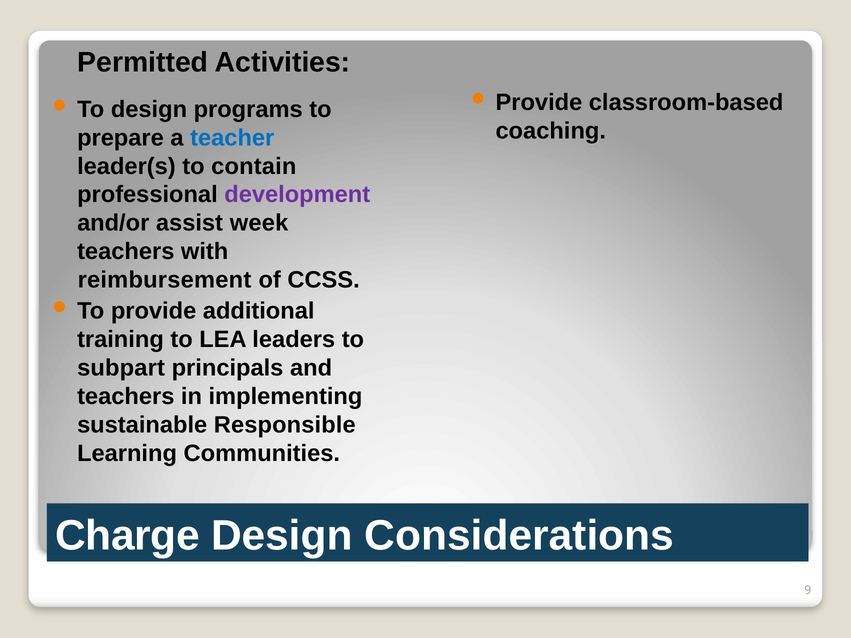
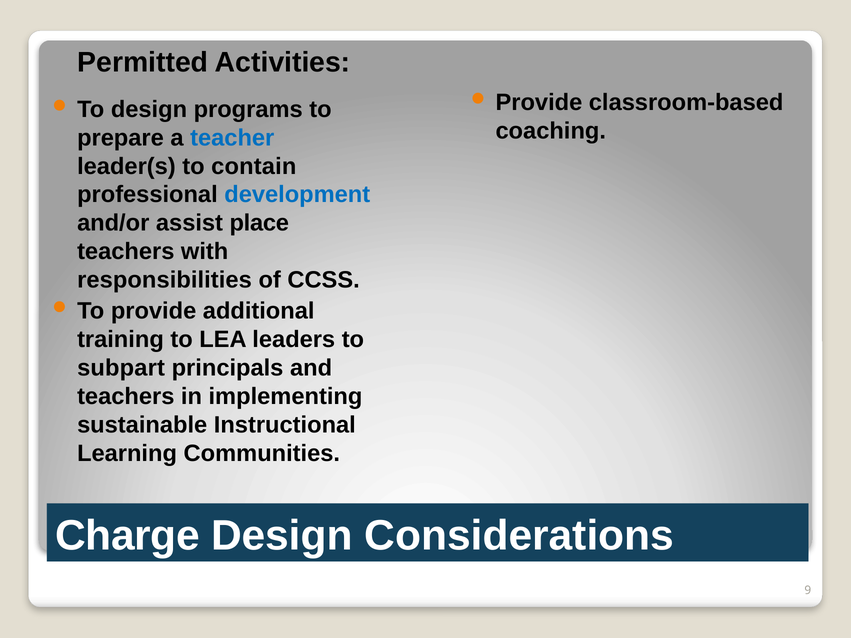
development colour: purple -> blue (297, 195)
week: week -> place (259, 223)
reimbursement: reimbursement -> responsibilities (165, 280)
Responsible: Responsible -> Instructional (285, 425)
